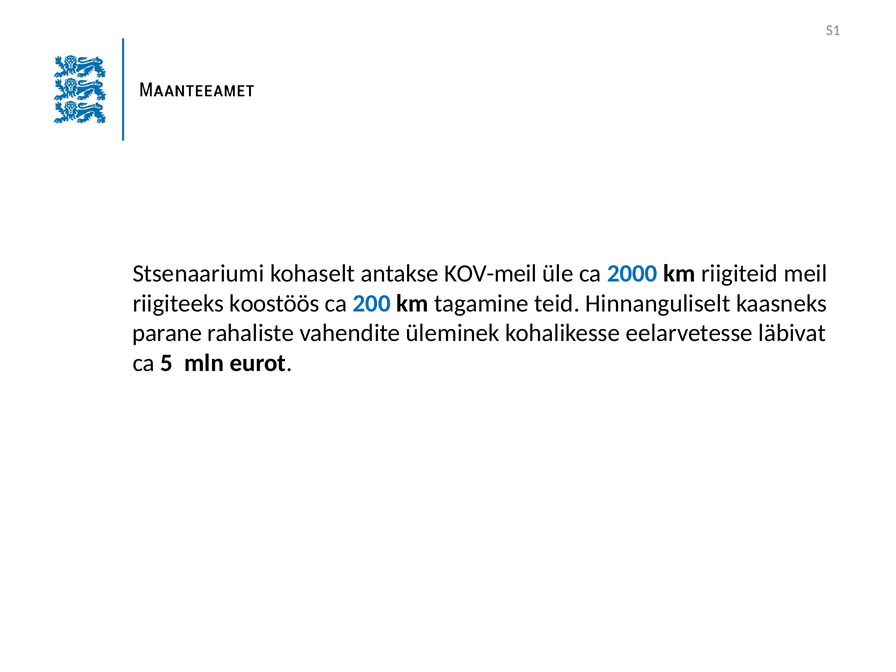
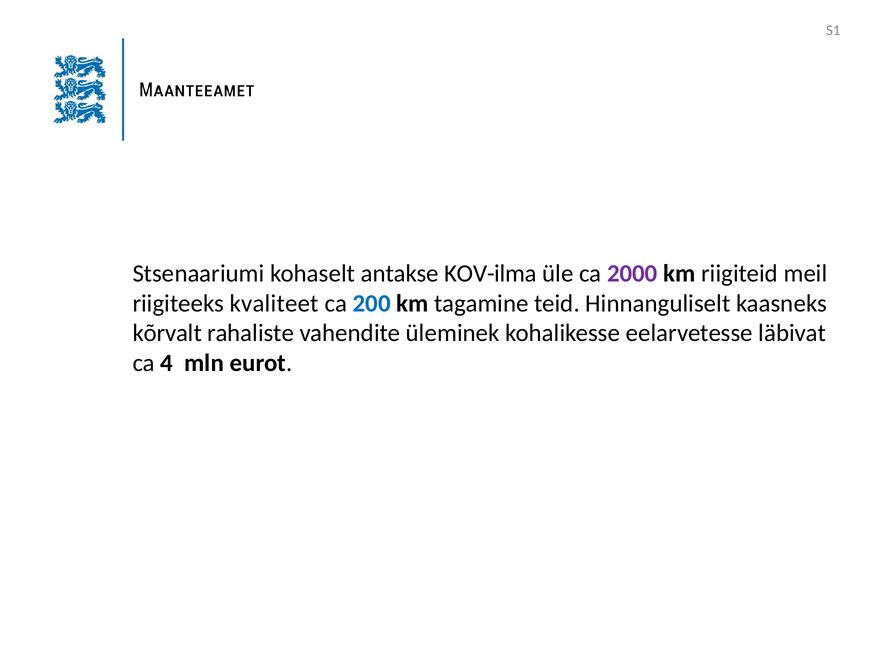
KOV-meil: KOV-meil -> KOV-ilma (491, 273)
2000 colour: blue -> purple (632, 273)
koostöös: koostöös -> kvaliteet (274, 303)
parane: parane -> kõrvalt (167, 333)
5: 5 -> 4 (167, 363)
